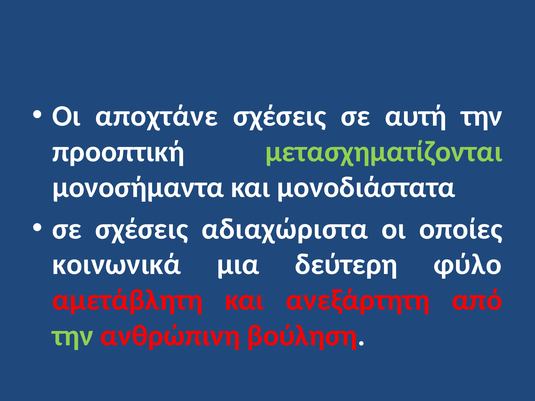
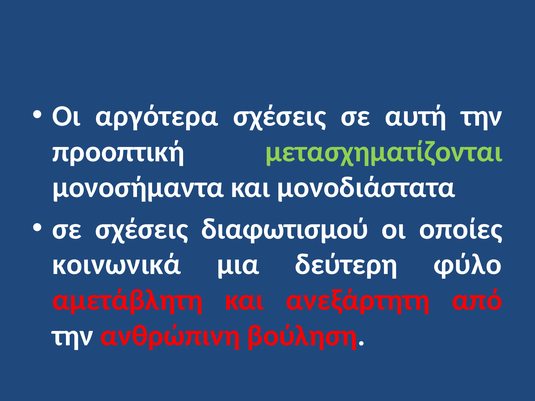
αποχτάνε: αποχτάνε -> αργότερα (157, 116)
αδιαχώριστα: αδιαχώριστα -> διαφωτισμού (285, 229)
την colour: light green -> white (73, 336)
